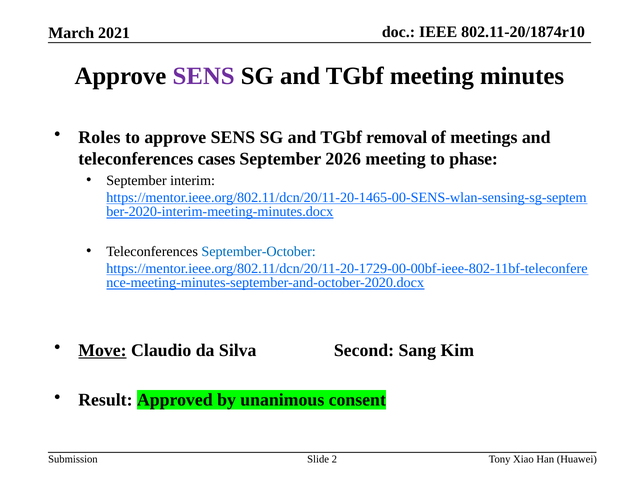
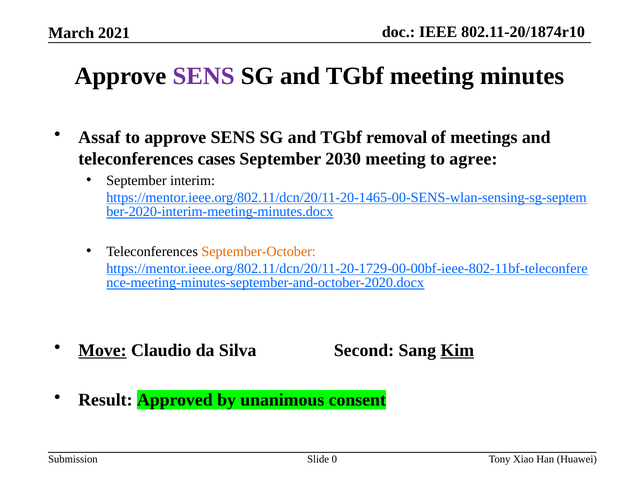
Roles: Roles -> Assaf (99, 138)
2026: 2026 -> 2030 (343, 159)
phase: phase -> agree (473, 159)
September-October colour: blue -> orange (259, 252)
Kim underline: none -> present (457, 351)
2: 2 -> 0 (334, 460)
